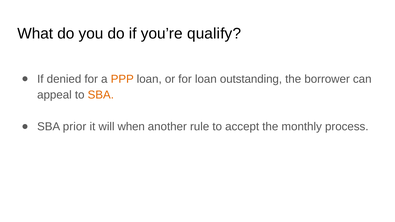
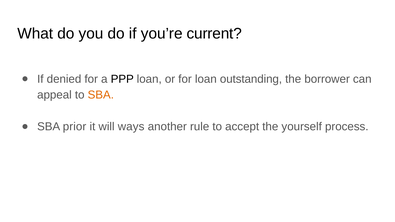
qualify: qualify -> current (214, 33)
PPP colour: orange -> black (122, 79)
when: when -> ways (131, 127)
monthly: monthly -> yourself (302, 127)
